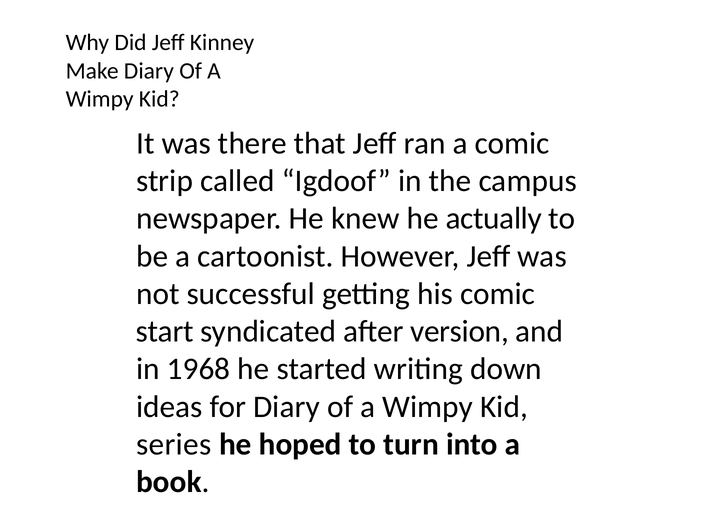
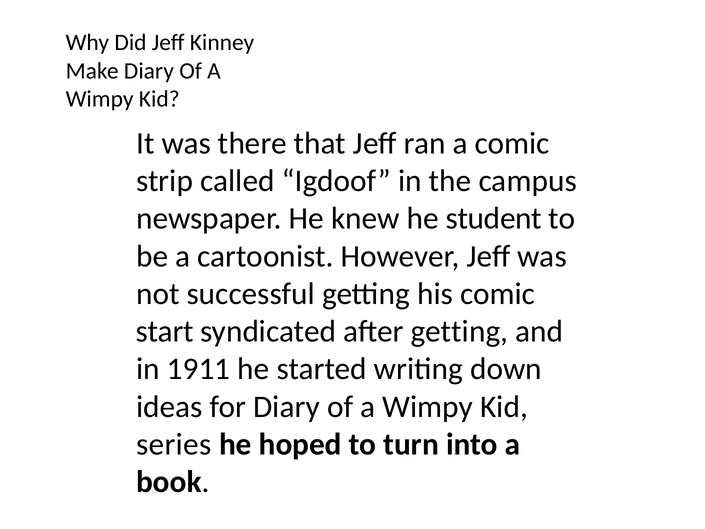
actually: actually -> student (494, 218)
after version: version -> getting (459, 331)
1968: 1968 -> 1911 (199, 369)
